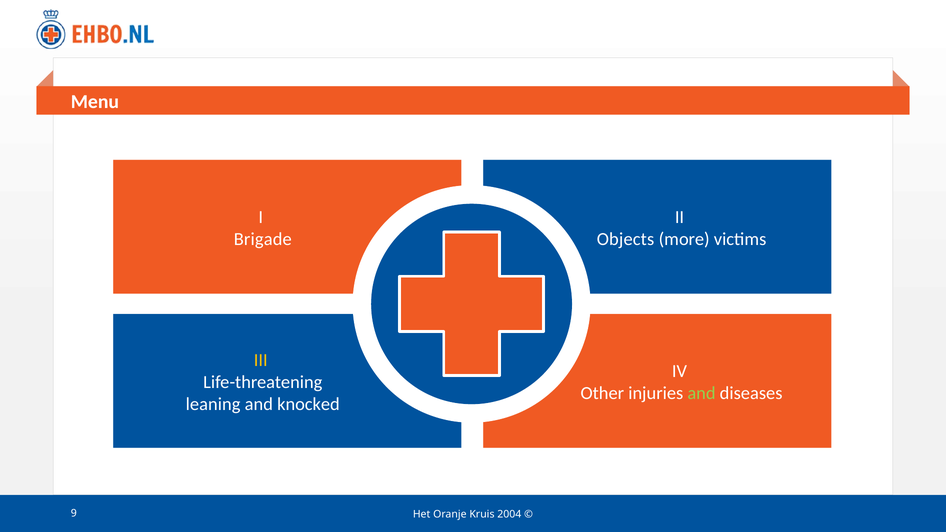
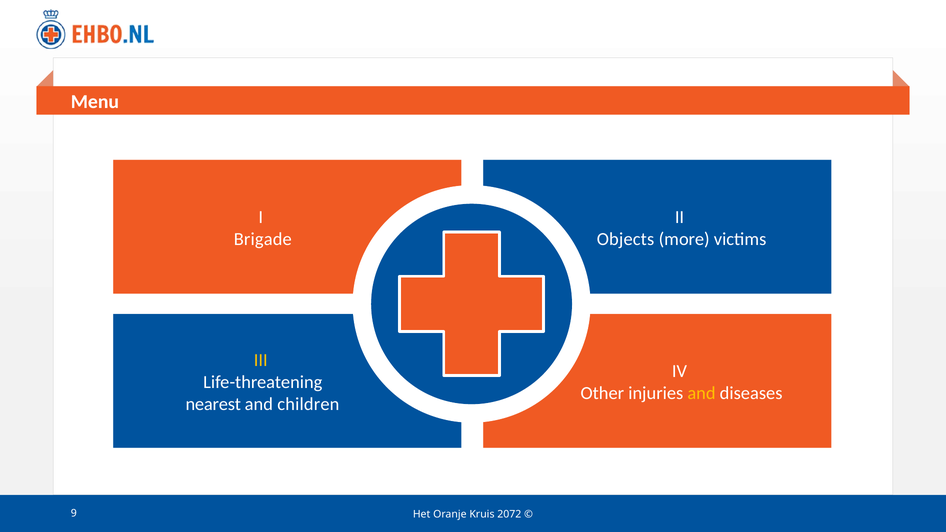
and colour: light green -> yellow (701, 393)
leaning: leaning -> nearest (213, 404)
knocked: knocked -> children (308, 404)
2004: 2004 -> 2072 (509, 514)
